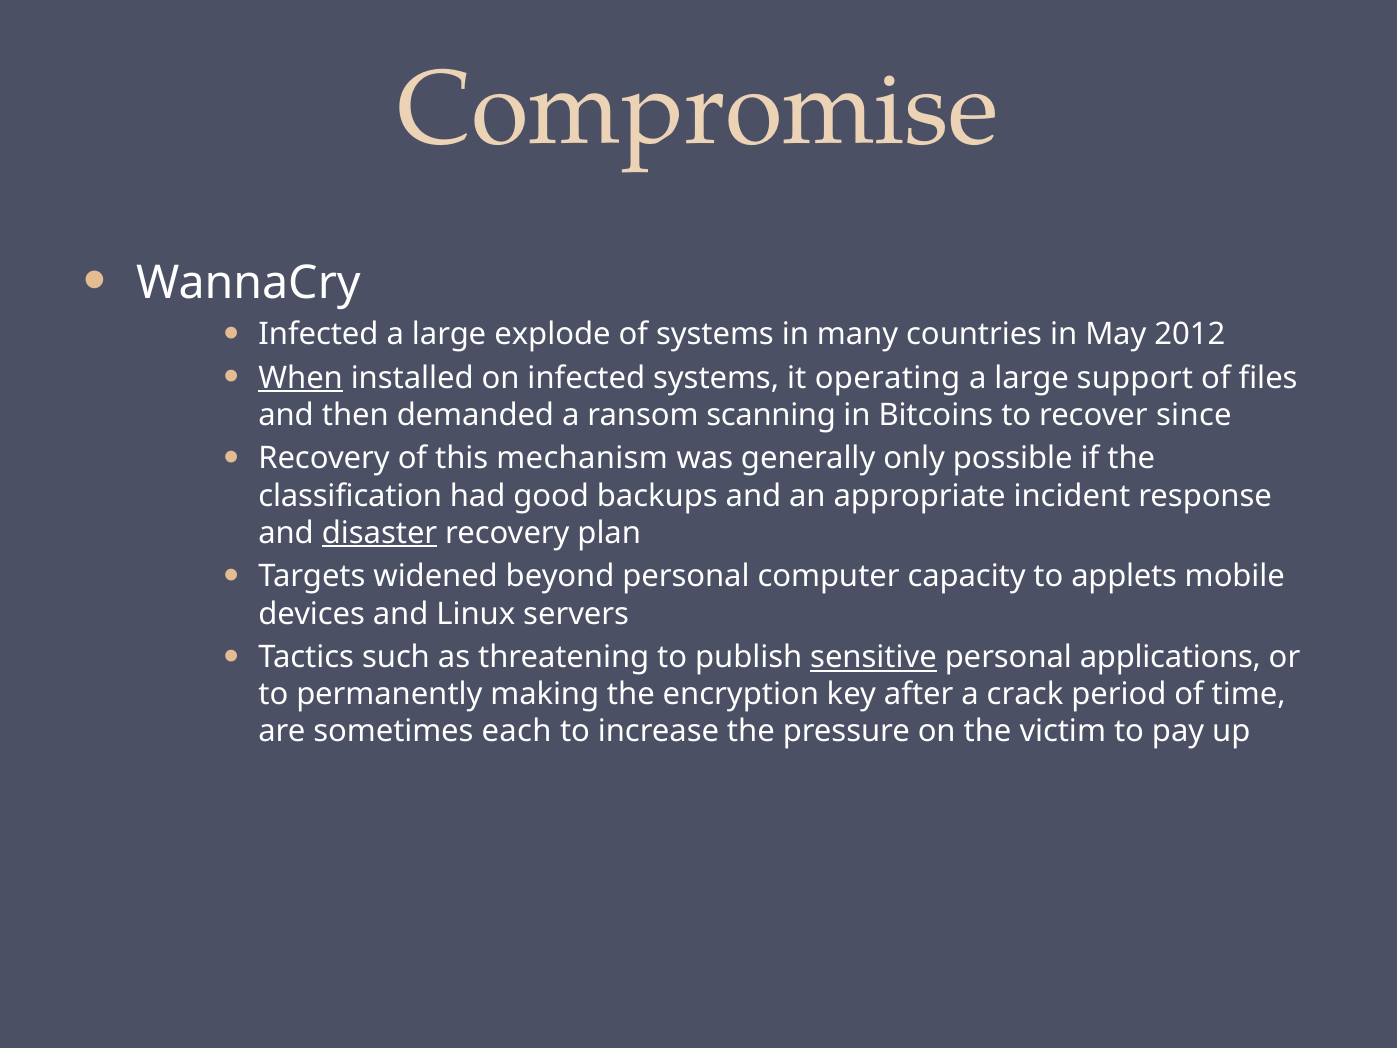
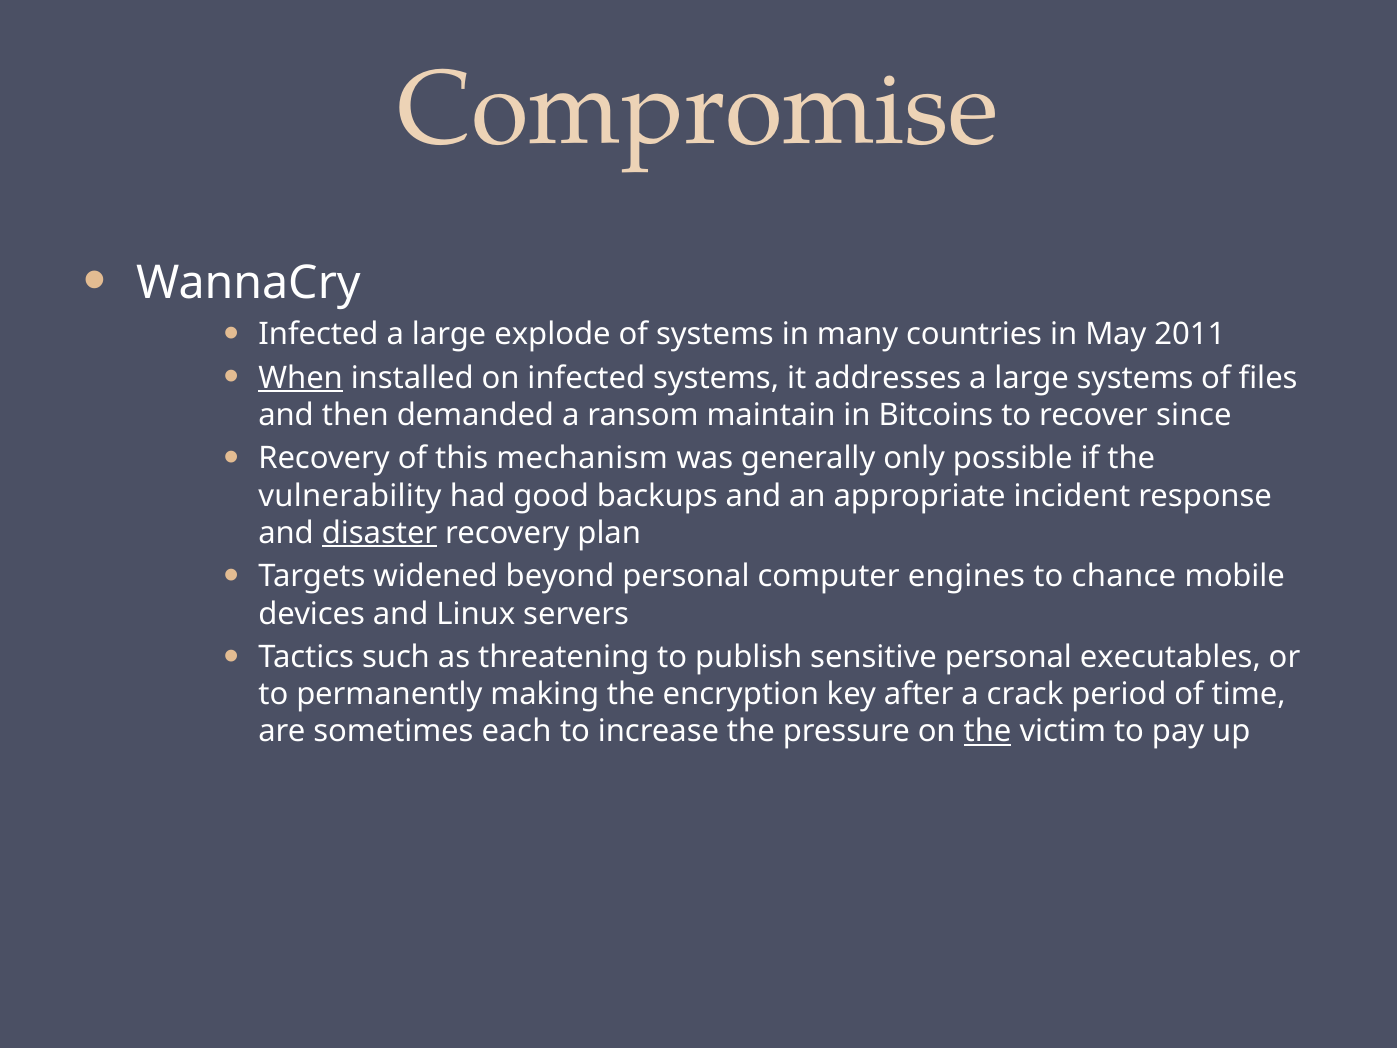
2012: 2012 -> 2011 (1190, 334)
operating: operating -> addresses (888, 378)
large support: support -> systems (1135, 378)
scanning: scanning -> maintain (771, 415)
classification: classification -> vulnerability (350, 496)
capacity: capacity -> engines (966, 576)
applets: applets -> chance (1124, 576)
sensitive underline: present -> none (873, 657)
applications: applications -> executables (1170, 657)
the underline: none -> present (988, 732)
